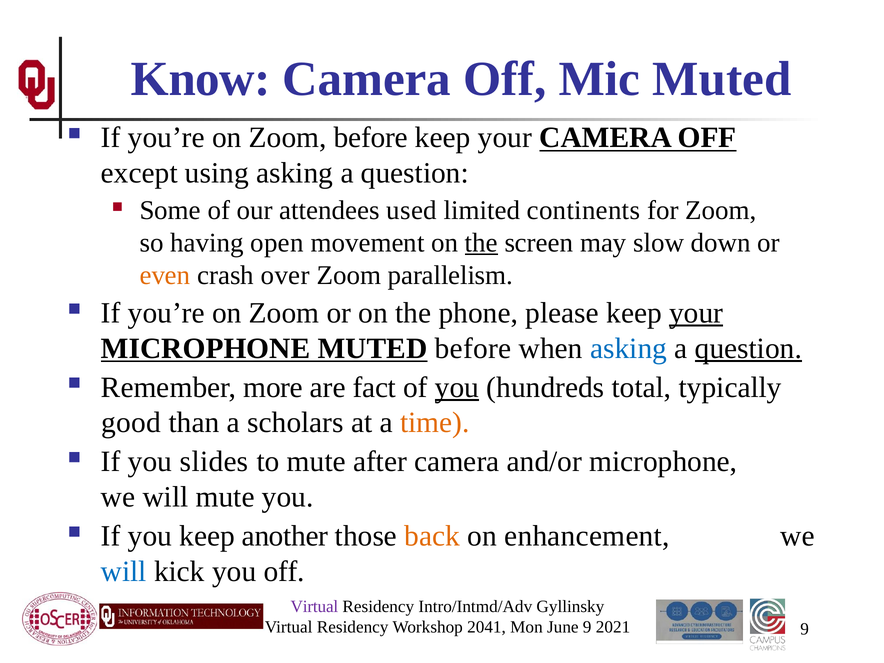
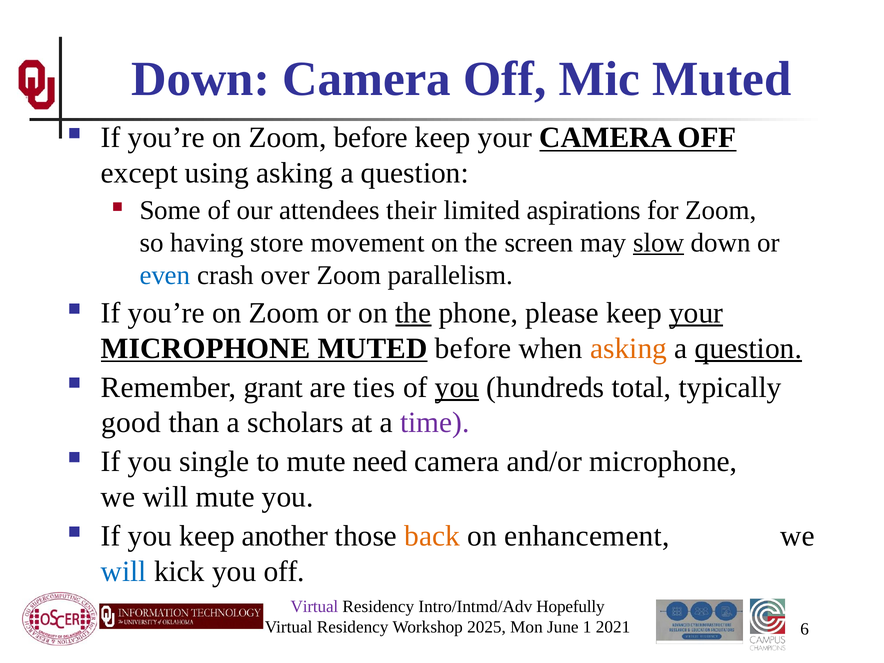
Know: Know -> Down (201, 79)
used: used -> their (412, 210)
continents: continents -> aspirations (584, 210)
open: open -> store (277, 243)
the underline: present -> none (481, 243)
slow underline: none -> present (659, 243)
even colour: orange -> blue (165, 275)
the underline: none -> present (413, 313)
asking colour: blue -> orange (629, 348)
more: more -> grant (273, 387)
fact: fact -> ties (374, 387)
time colour: orange -> purple (435, 423)
slides: slides -> single (214, 462)
after: after -> need (380, 462)
Gyllinsky: Gyllinsky -> Hopefully (570, 607)
2041: 2041 -> 2025 (487, 627)
June 9: 9 -> 1 (587, 627)
2021 9: 9 -> 6 (805, 629)
